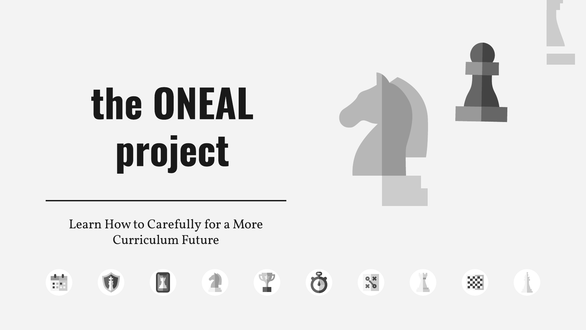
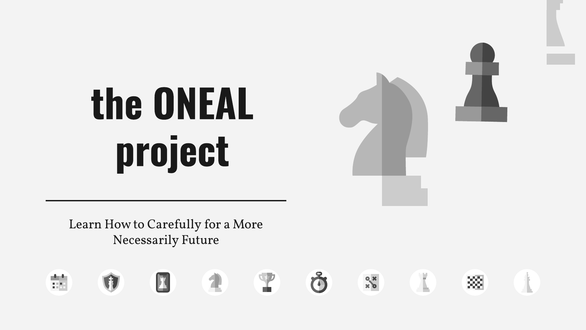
Curriculum: Curriculum -> Necessarily (146, 240)
